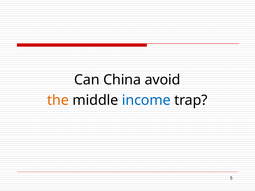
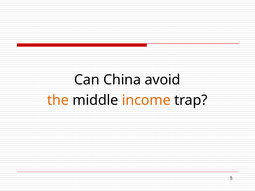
income colour: blue -> orange (146, 100)
